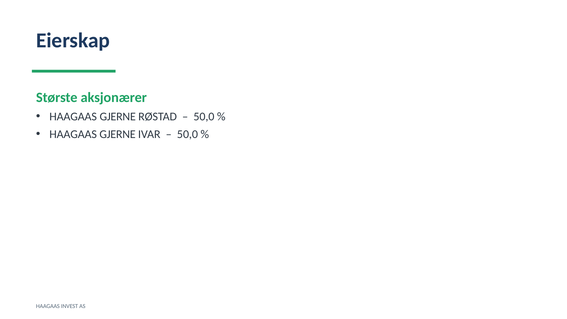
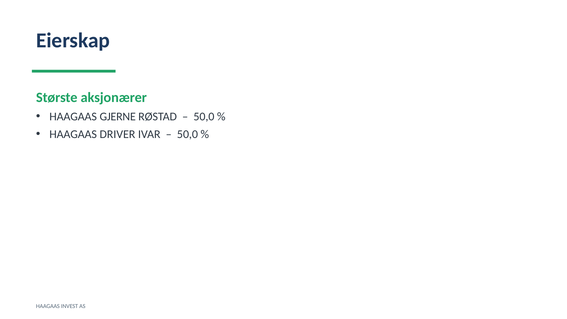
GJERNE: GJERNE -> DRIVER (117, 134)
